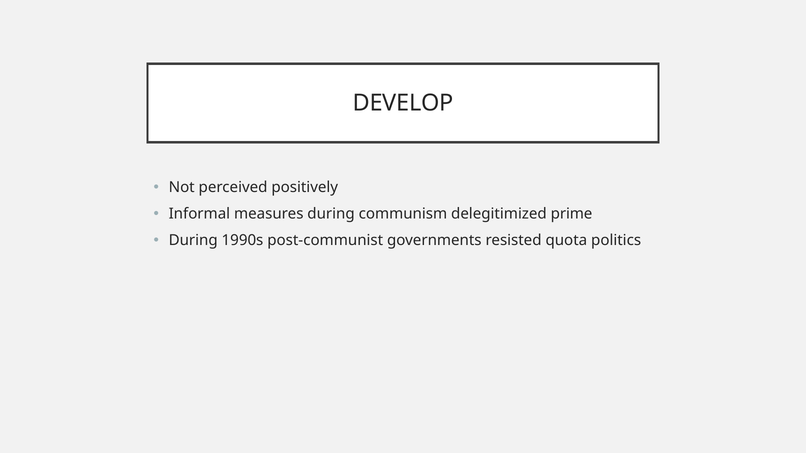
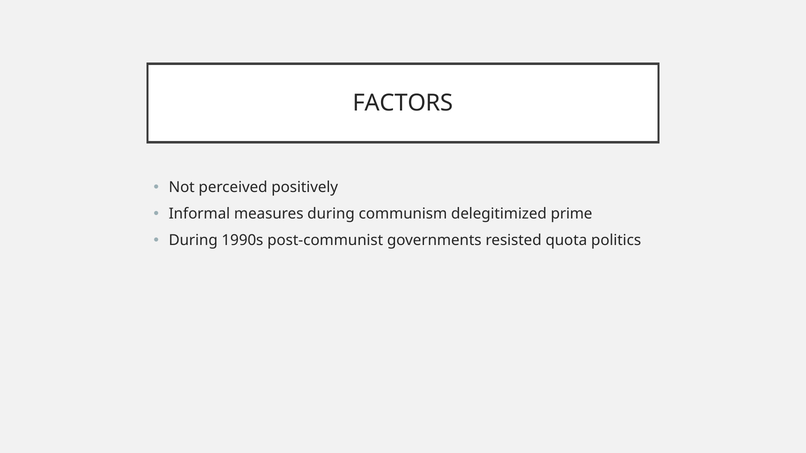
DEVELOP: DEVELOP -> FACTORS (403, 103)
